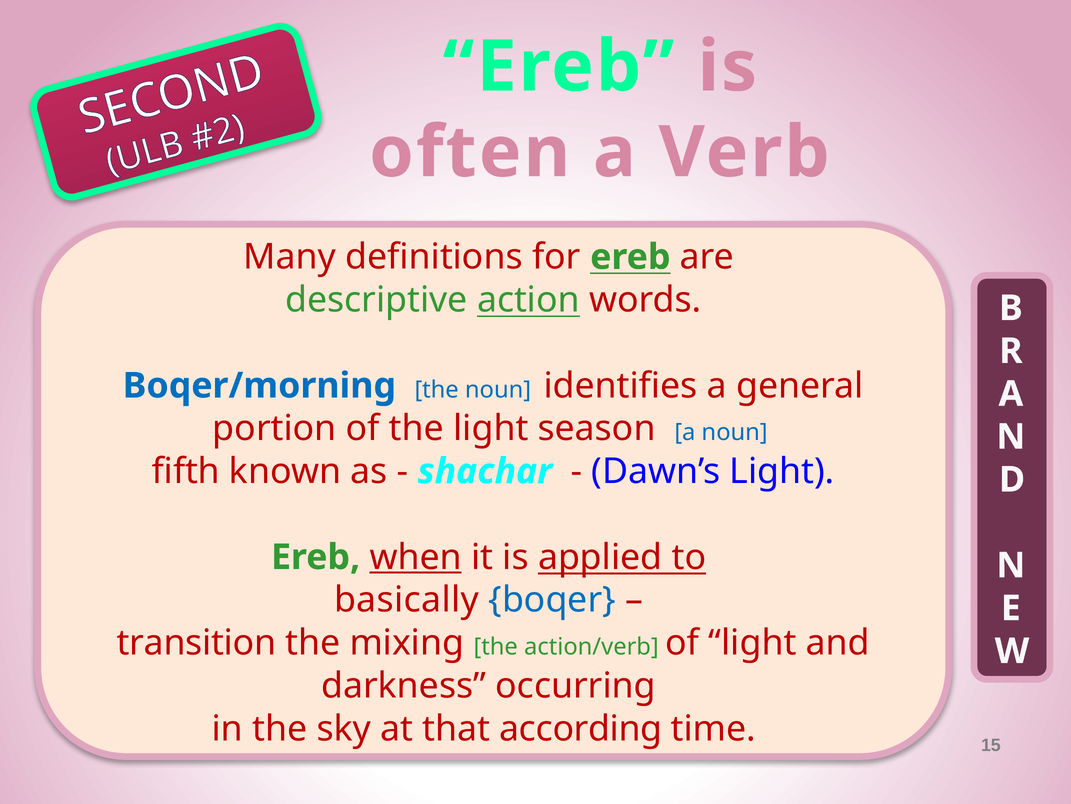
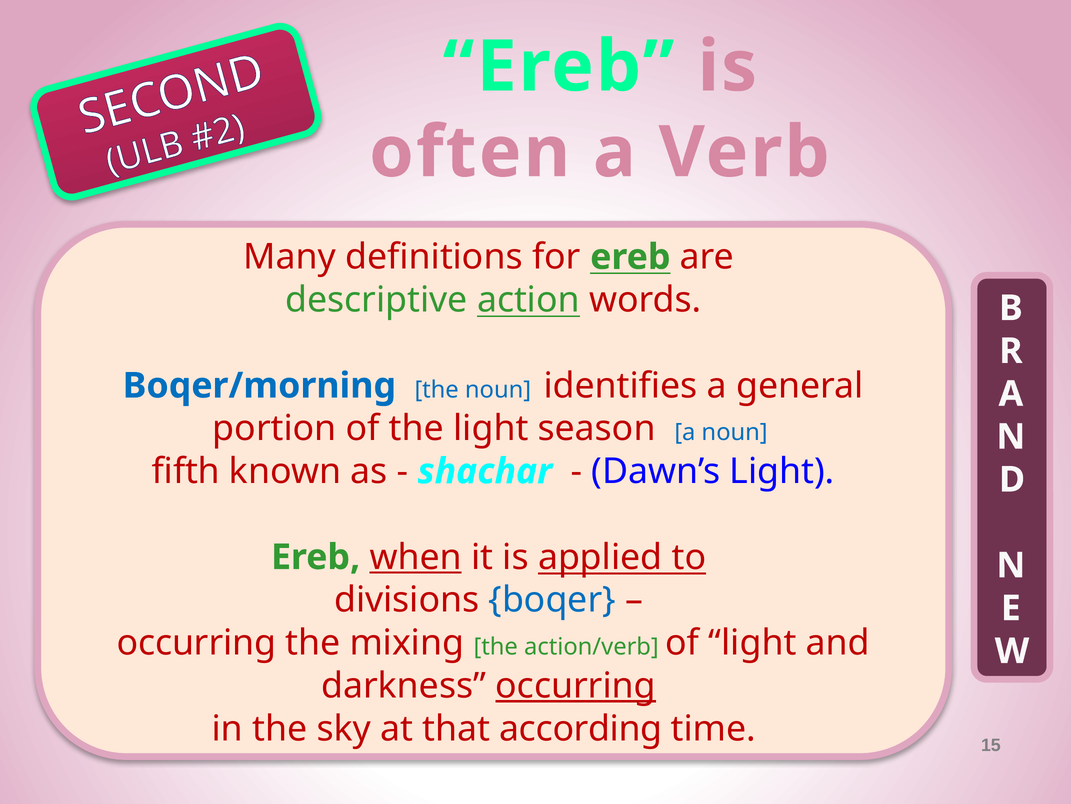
basically: basically -> divisions (407, 600)
transition: transition -> occurring (196, 642)
occurring underline: none -> present (576, 685)
